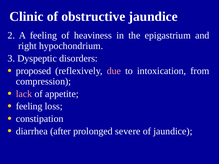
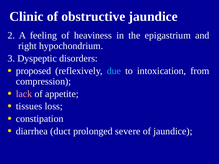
due colour: pink -> light blue (114, 71)
feeling: feeling -> tissues (29, 106)
after: after -> duct (60, 131)
